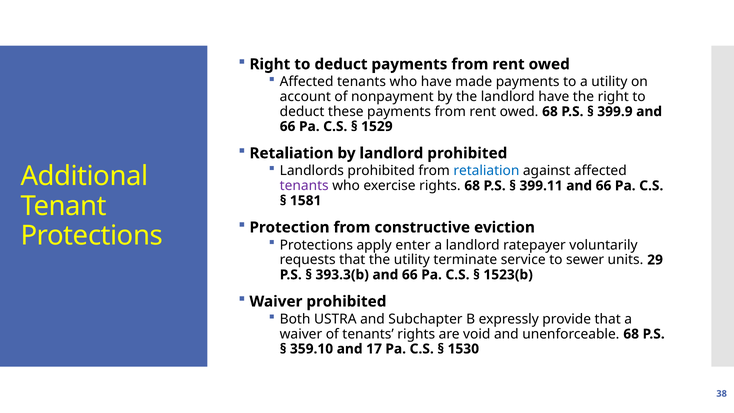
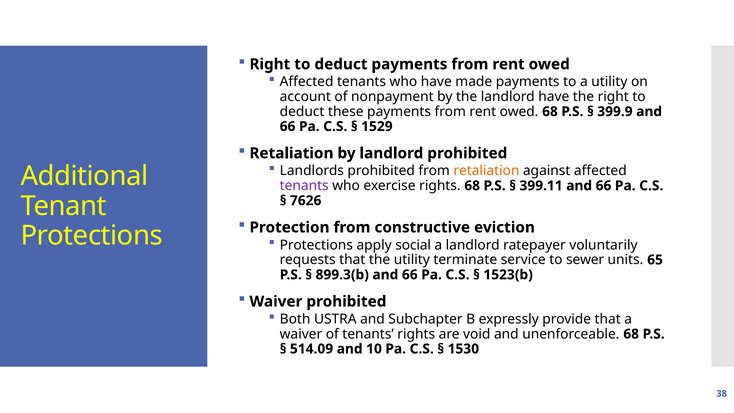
retaliation colour: blue -> orange (486, 171)
1581: 1581 -> 7626 (306, 201)
enter: enter -> social (413, 245)
29: 29 -> 65 (655, 260)
393.3(b: 393.3(b -> 899.3(b (342, 275)
359.10: 359.10 -> 514.09 (312, 349)
17: 17 -> 10 (374, 349)
